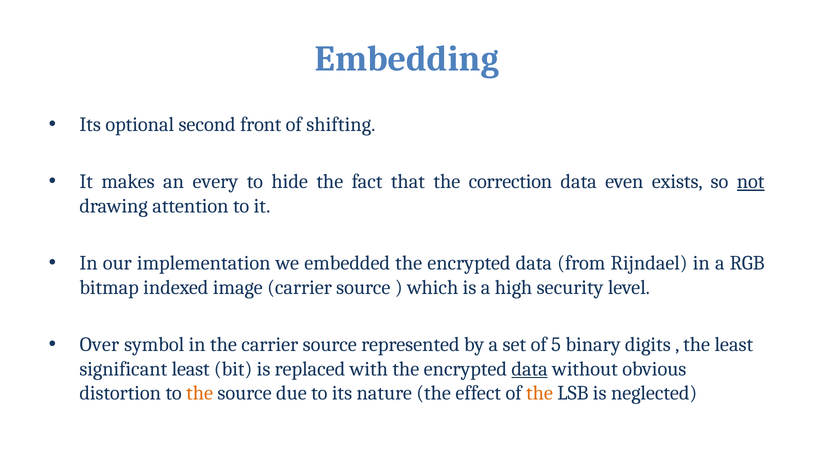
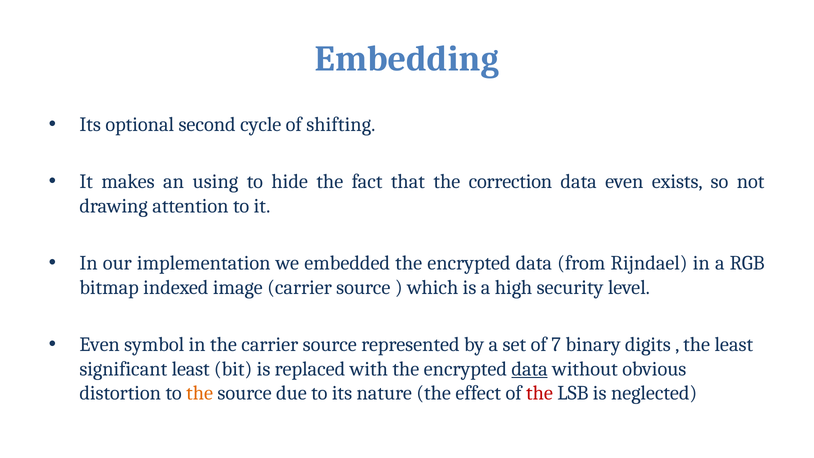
front: front -> cycle (261, 125)
every: every -> using (215, 182)
not underline: present -> none (751, 182)
Over: Over -> Even (100, 344)
5: 5 -> 7 (556, 344)
the colour: orange -> red (539, 393)
